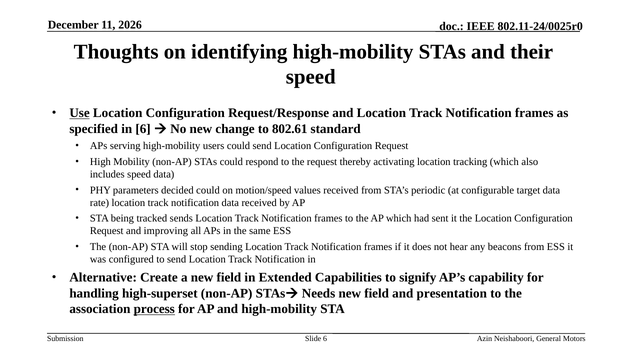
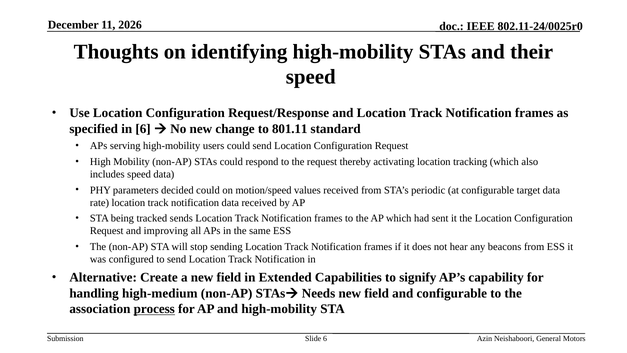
Use underline: present -> none (80, 113)
802.61: 802.61 -> 801.11 (290, 129)
high-superset: high-superset -> high-medium (160, 293)
and presentation: presentation -> configurable (452, 293)
